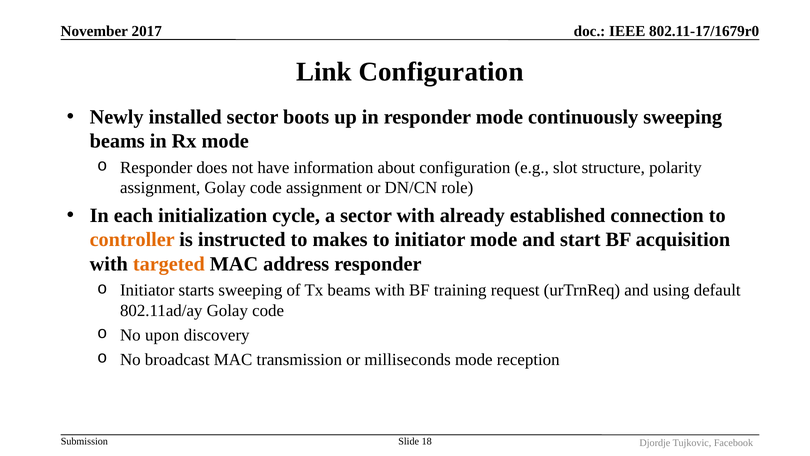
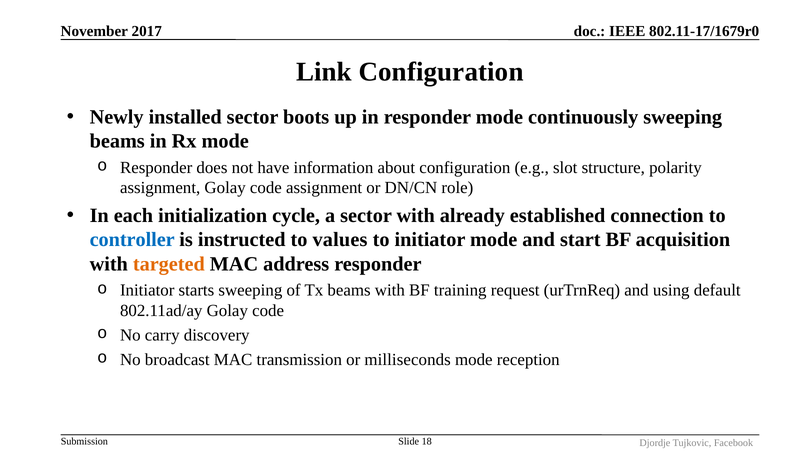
controller colour: orange -> blue (132, 240)
makes: makes -> values (340, 240)
upon: upon -> carry (162, 335)
